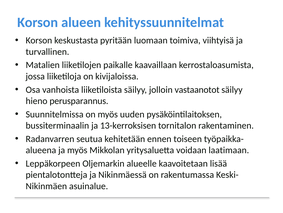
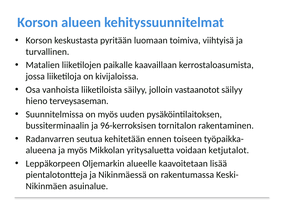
perusparannus: perusparannus -> terveysaseman (79, 101)
13-kerroksisen: 13-kerroksisen -> 96-kerroksisen (128, 125)
laatimaan: laatimaan -> ketjutalot (229, 150)
